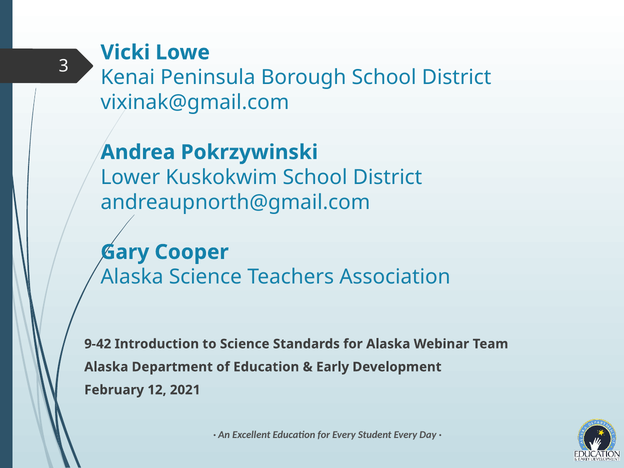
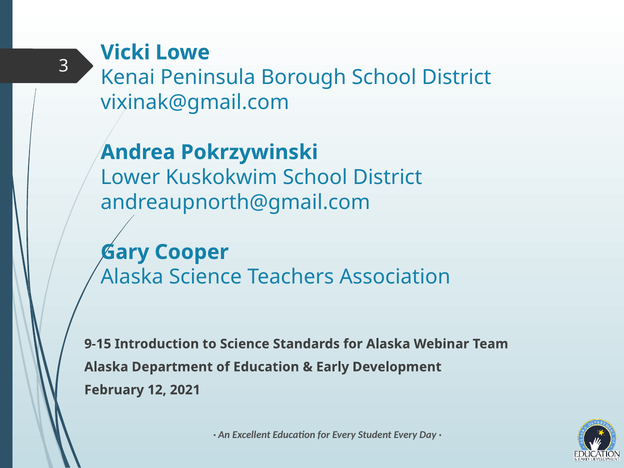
9-42: 9-42 -> 9-15 (98, 344)
